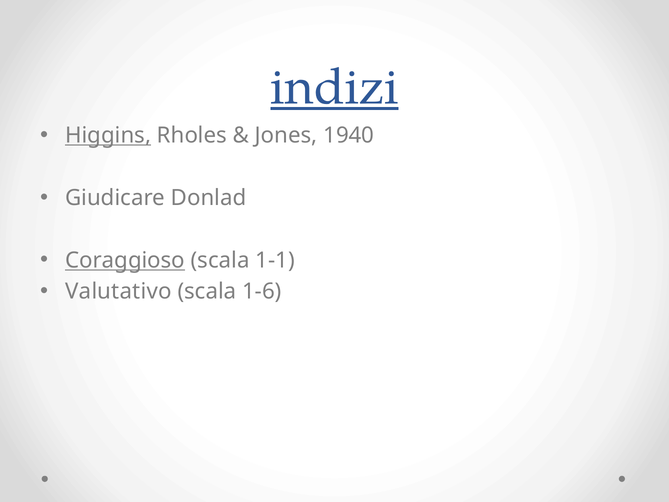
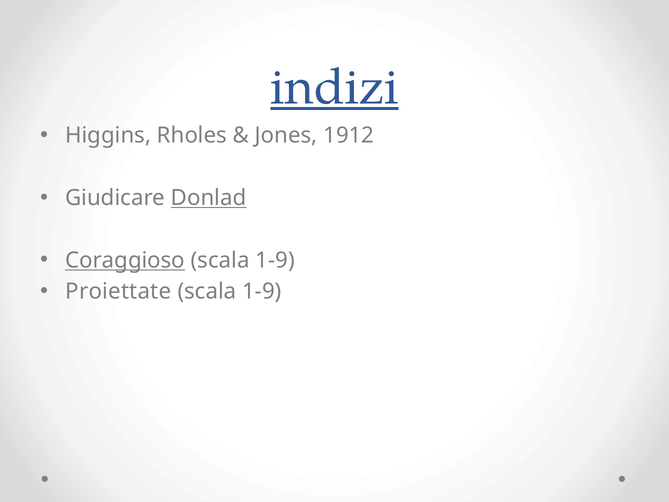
Higgins underline: present -> none (108, 135)
1940: 1940 -> 1912 (349, 135)
Donlad underline: none -> present (209, 198)
1-1: 1-1 -> 1-9 (275, 260)
Valutativo: Valutativo -> Proiettate (118, 291)
1-6: 1-6 -> 1-9 (262, 291)
